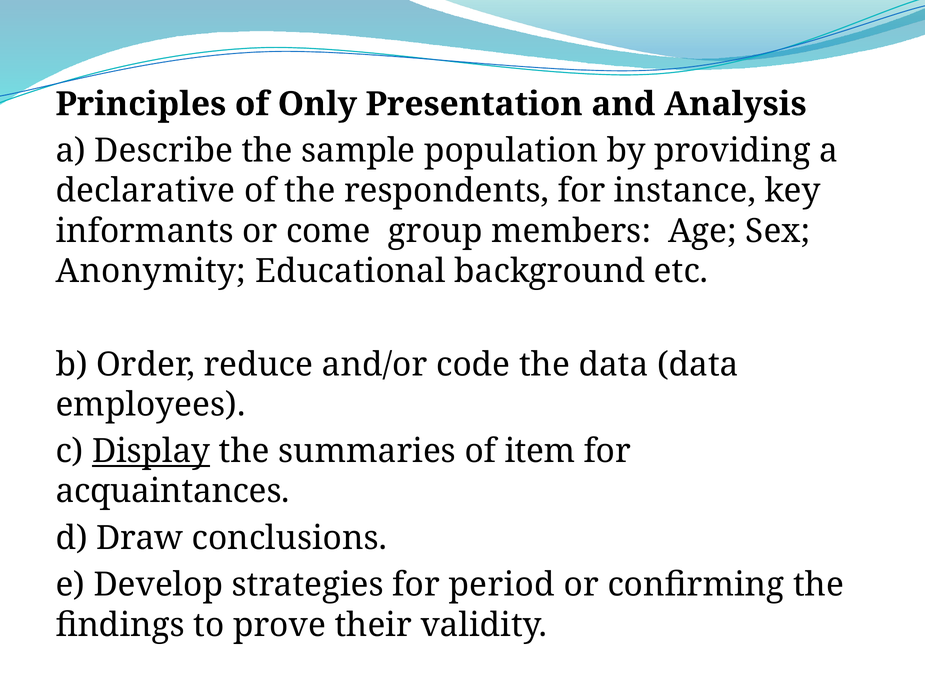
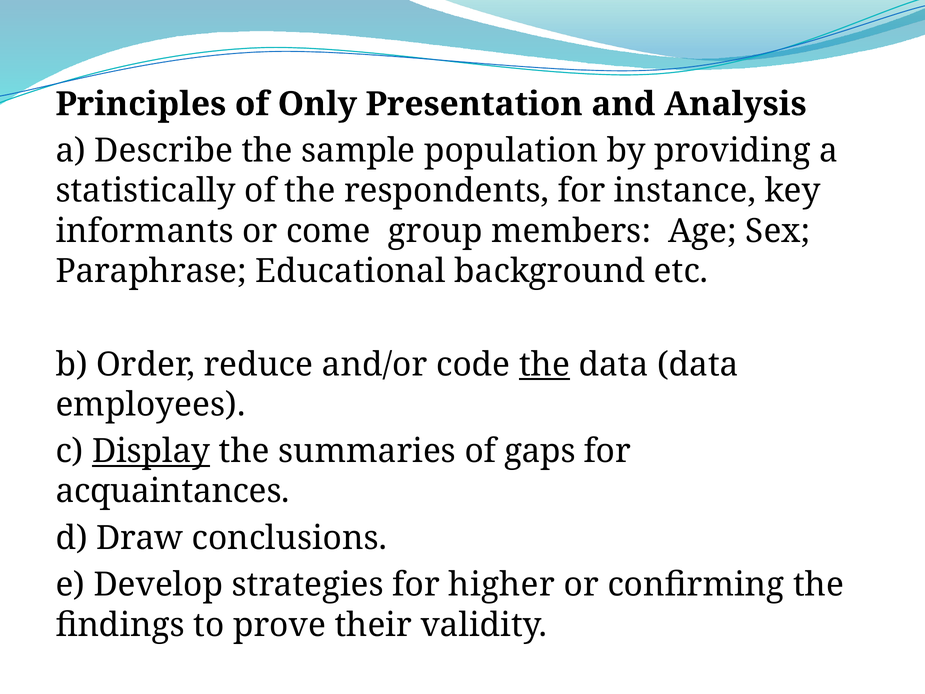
declarative: declarative -> statistically (146, 191)
Anonymity: Anonymity -> Paraphrase (151, 271)
the underline: none -> present (545, 364)
item: item -> gaps (540, 451)
period: period -> higher (502, 585)
